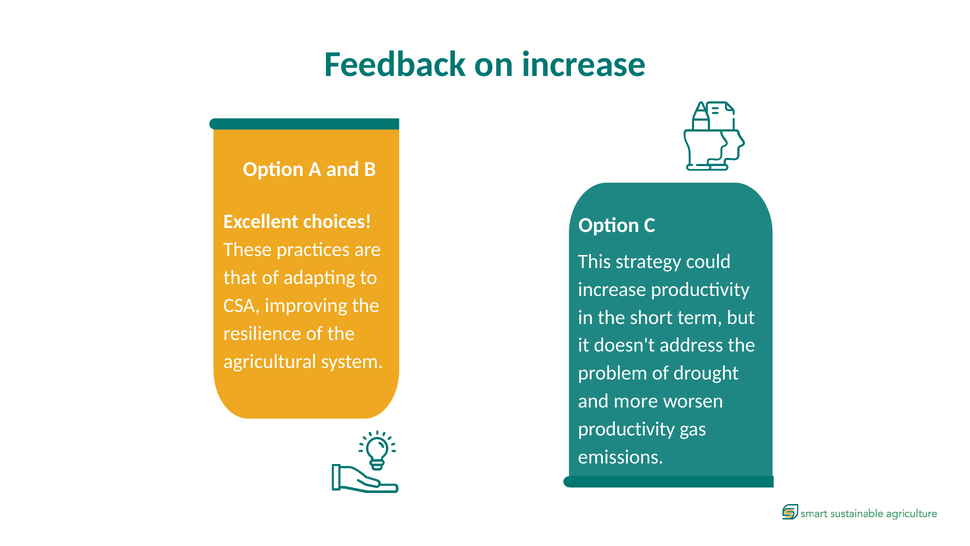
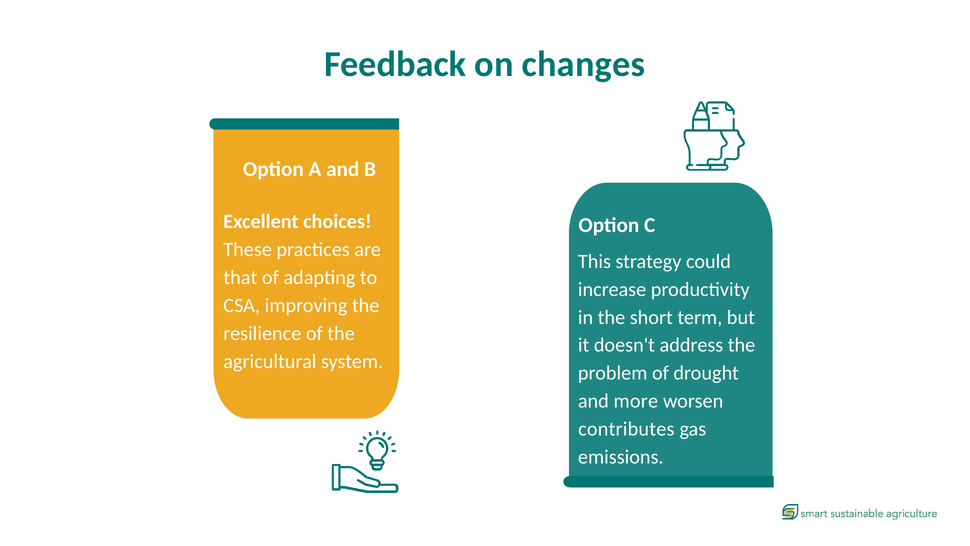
on increase: increase -> changes (584, 64)
productivity: productivity -> contributes (626, 429)
